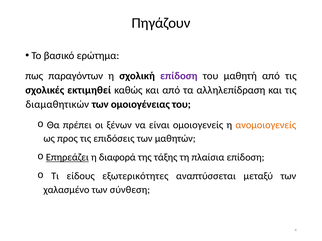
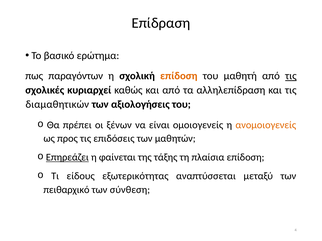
Πηγάζουν: Πηγάζουν -> Επίδραση (161, 23)
επίδοση colour: purple -> orange (179, 76)
τις underline: none -> present (291, 76)
εκτιμηθεί: εκτιμηθεί -> κυριαρχεί (89, 90)
ομοιογένειας: ομοιογένειας -> αξιολογήσεις (140, 104)
διαφορά: διαφορά -> φαίνεται (117, 158)
εξωτερικότητες: εξωτερικότητες -> εξωτερικότητας (135, 176)
χαλασμένο: χαλασμένο -> πειθαρχικό (66, 190)
